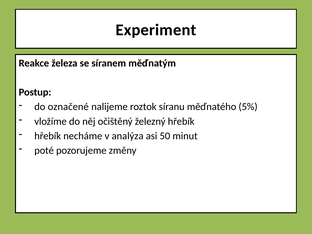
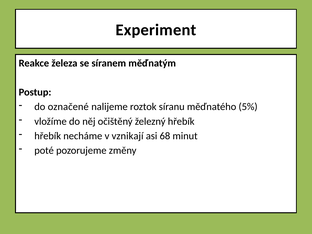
analýza: analýza -> vznikají (128, 136)
50: 50 -> 68 (165, 136)
